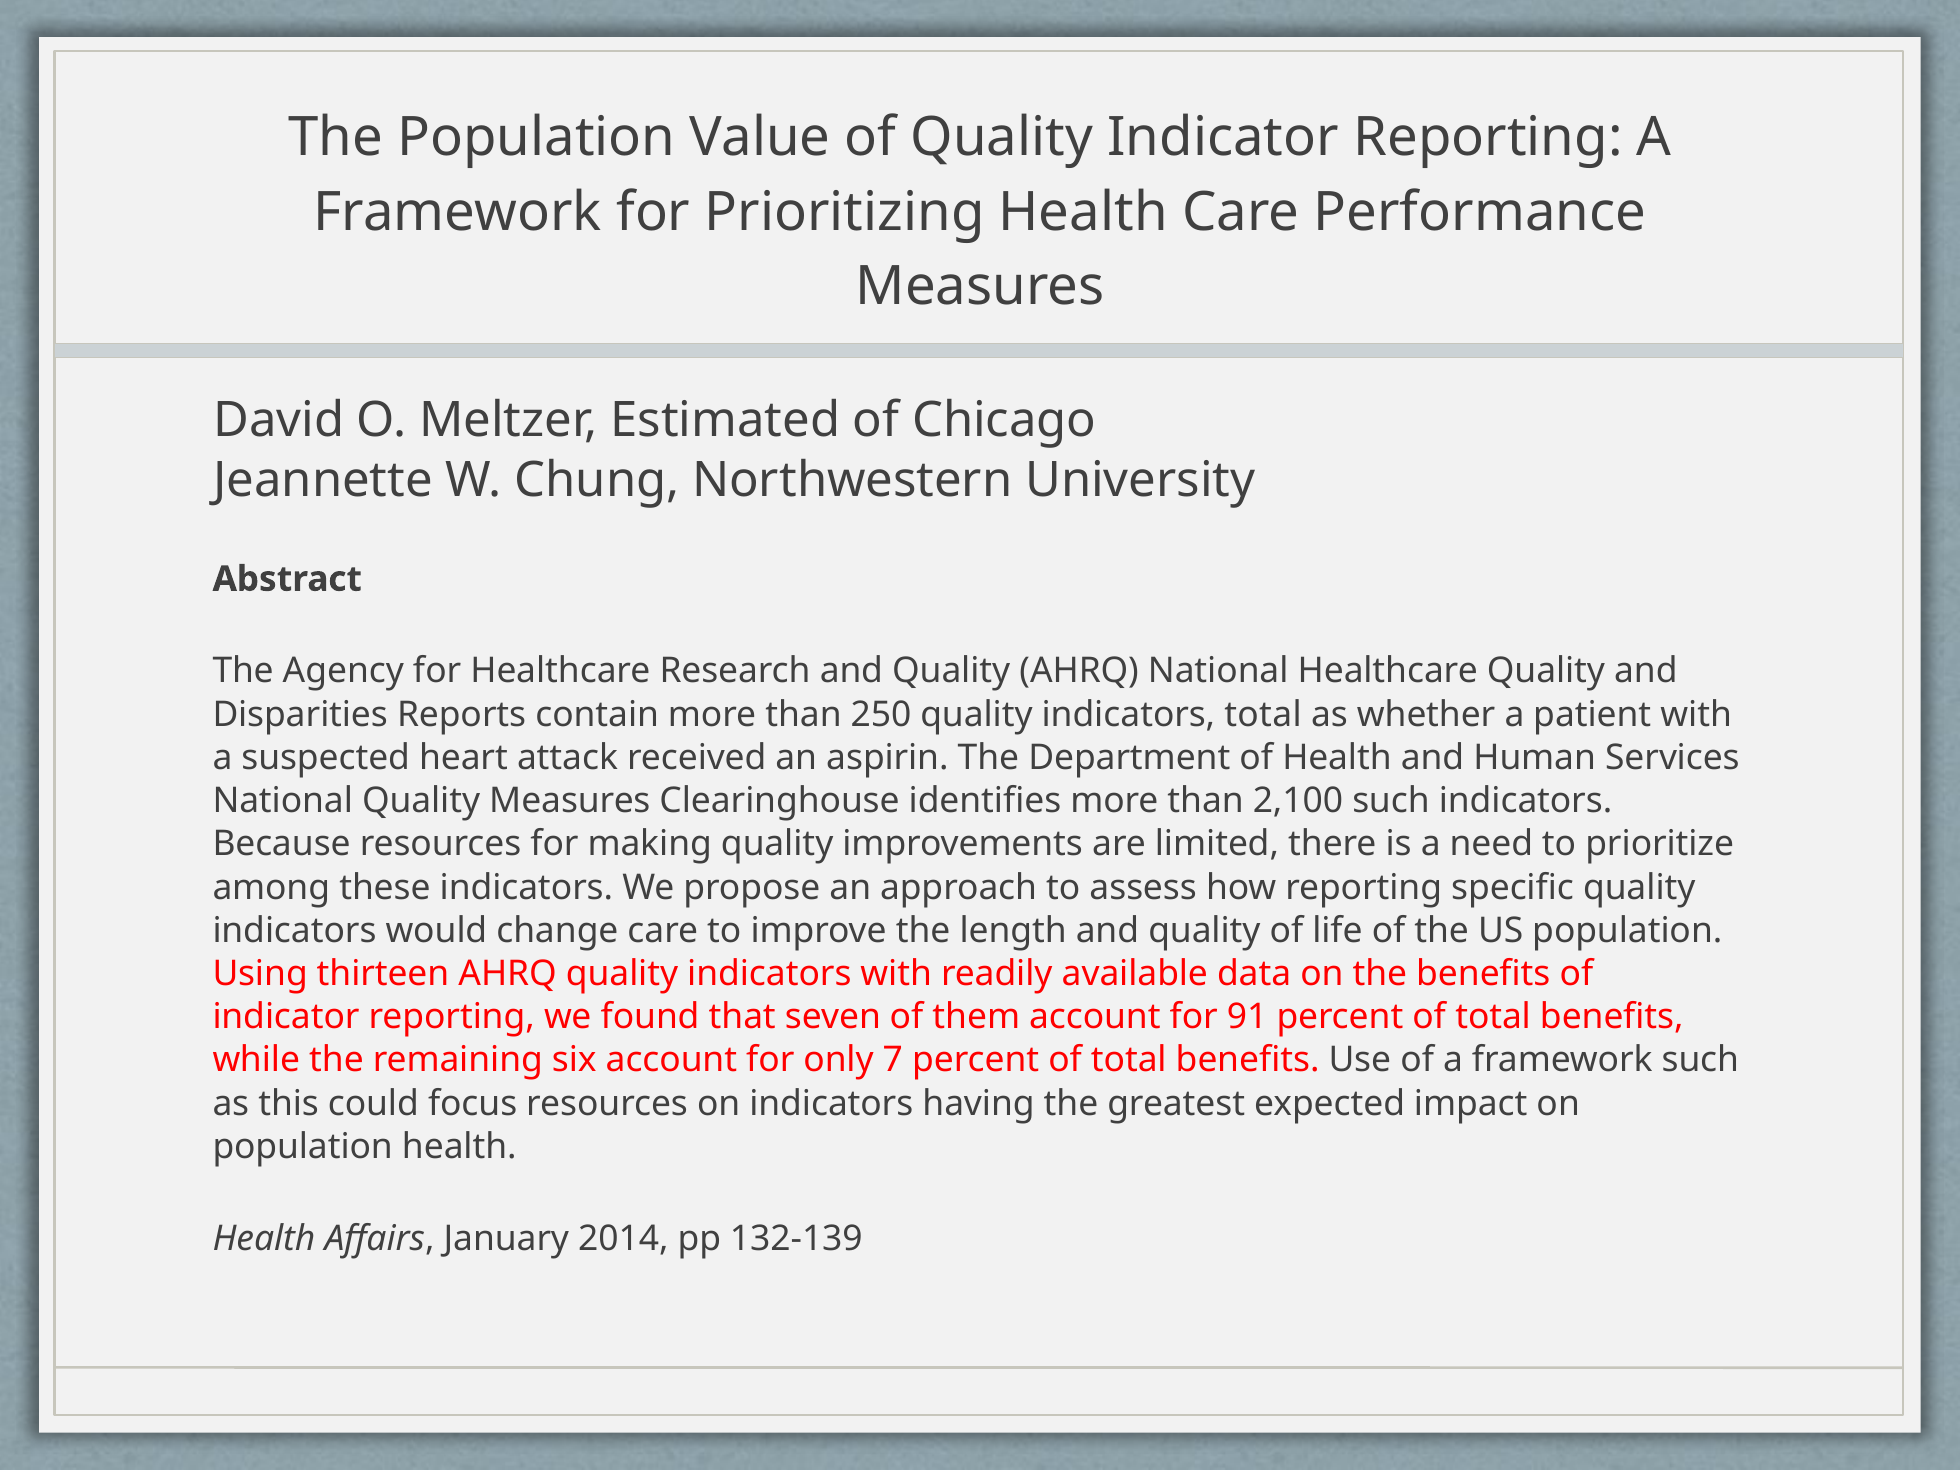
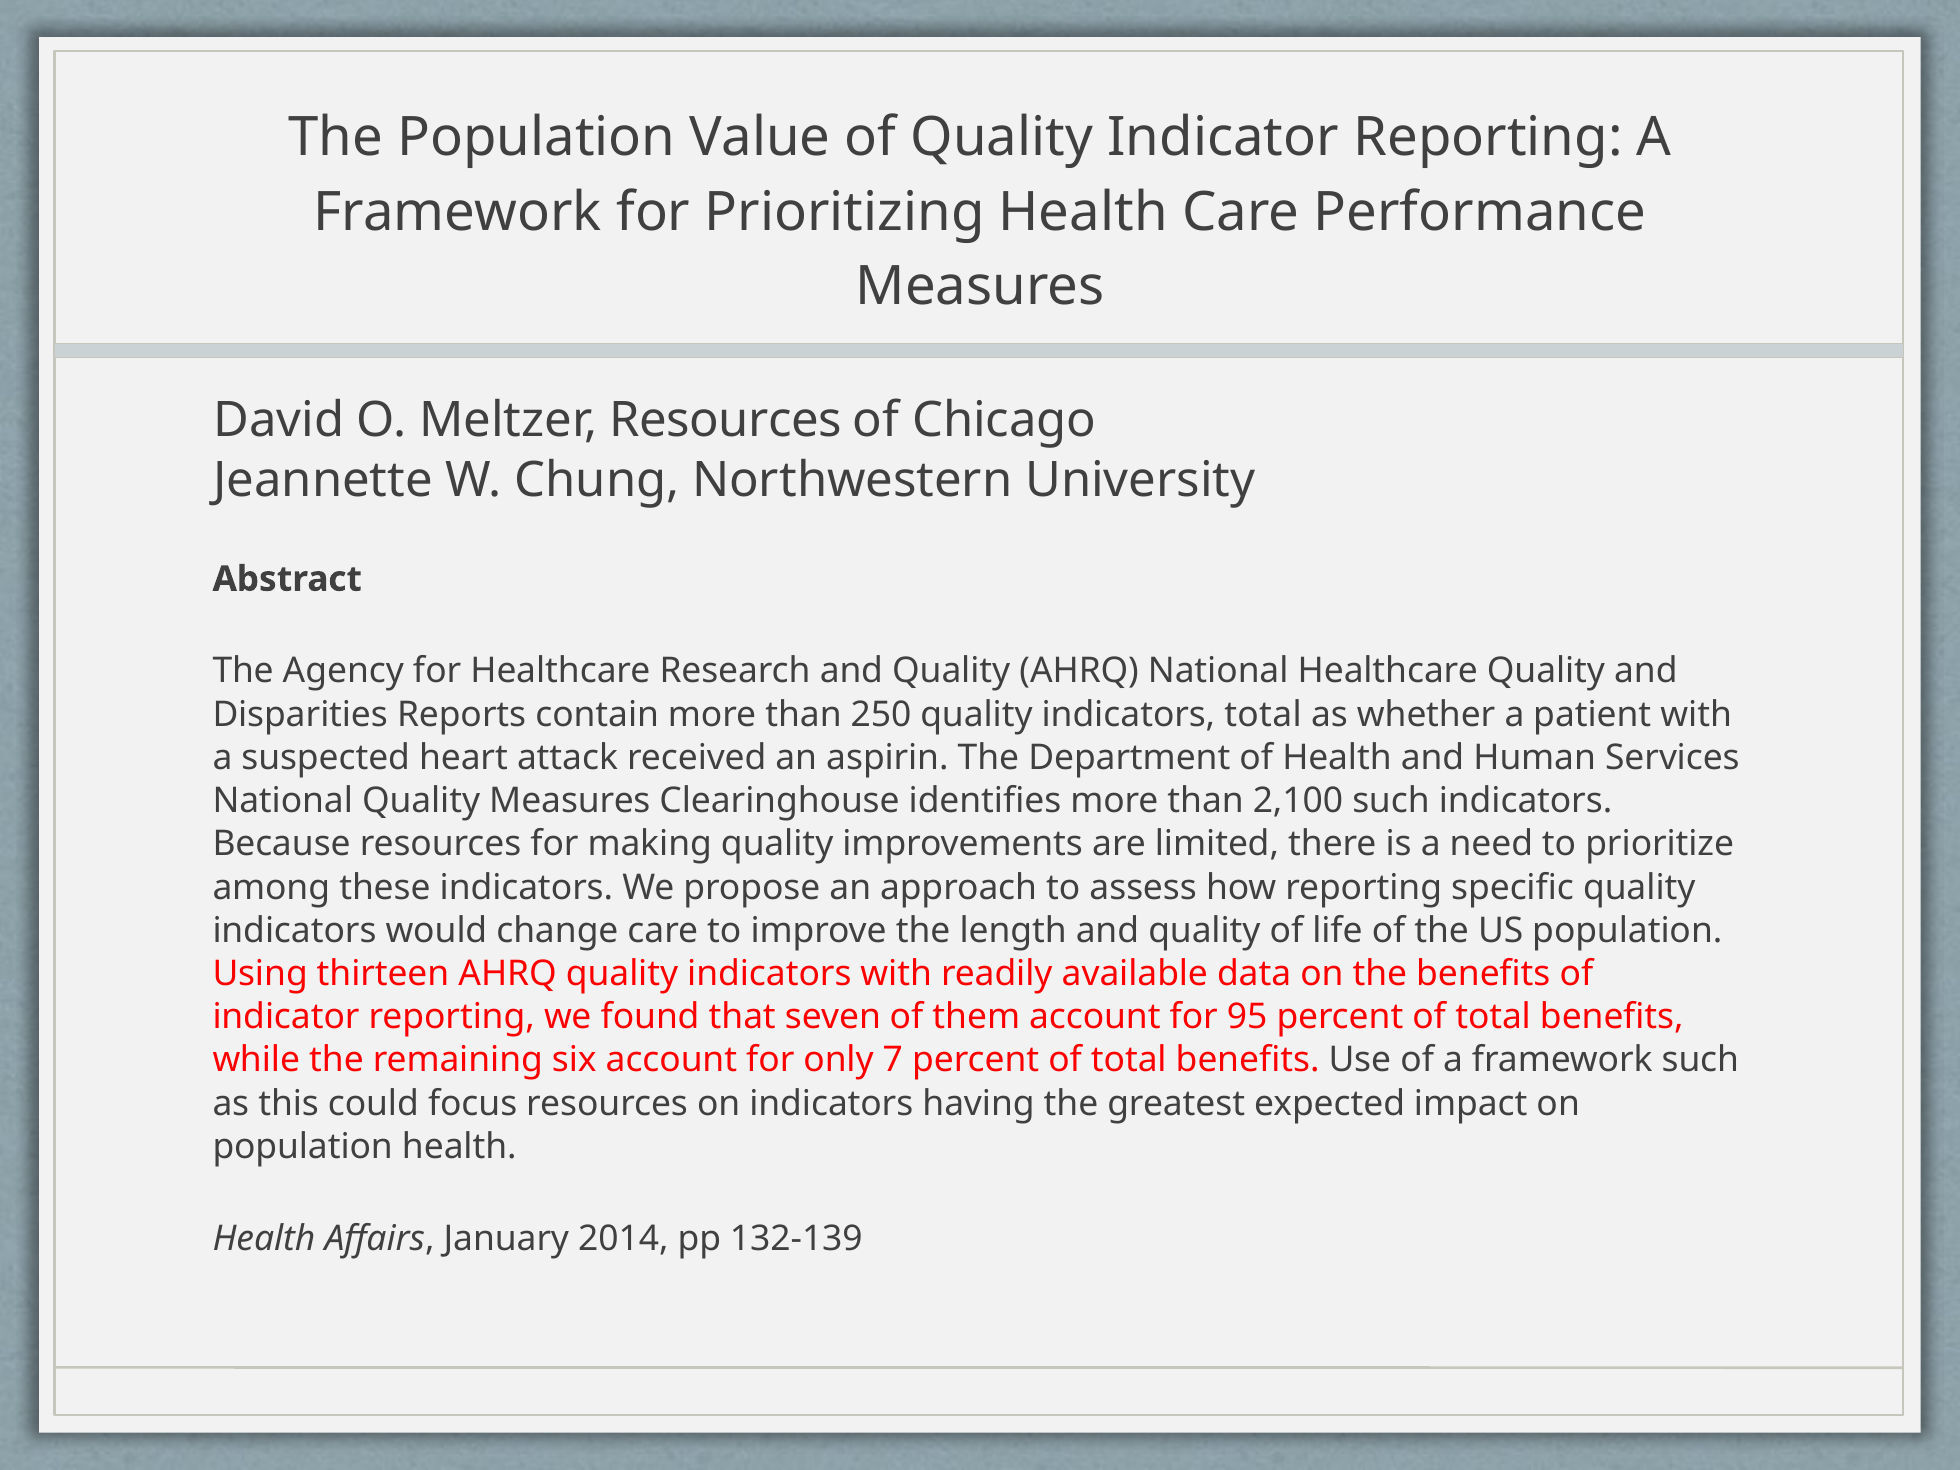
Meltzer Estimated: Estimated -> Resources (726, 420)
91: 91 -> 95 (1247, 1017)
